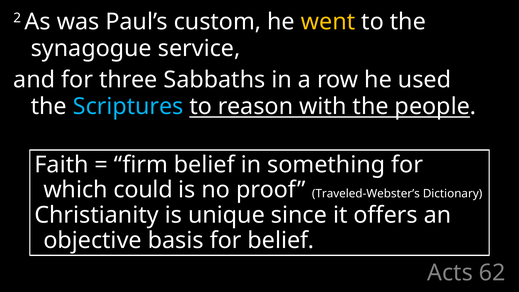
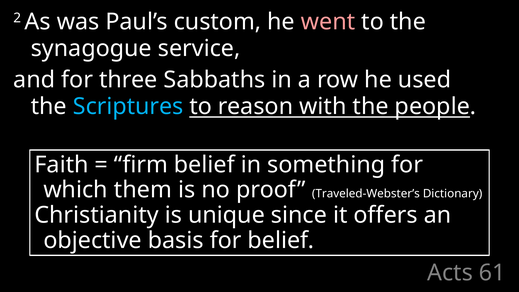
went colour: yellow -> pink (328, 22)
could: could -> them (143, 190)
62: 62 -> 61 (492, 273)
